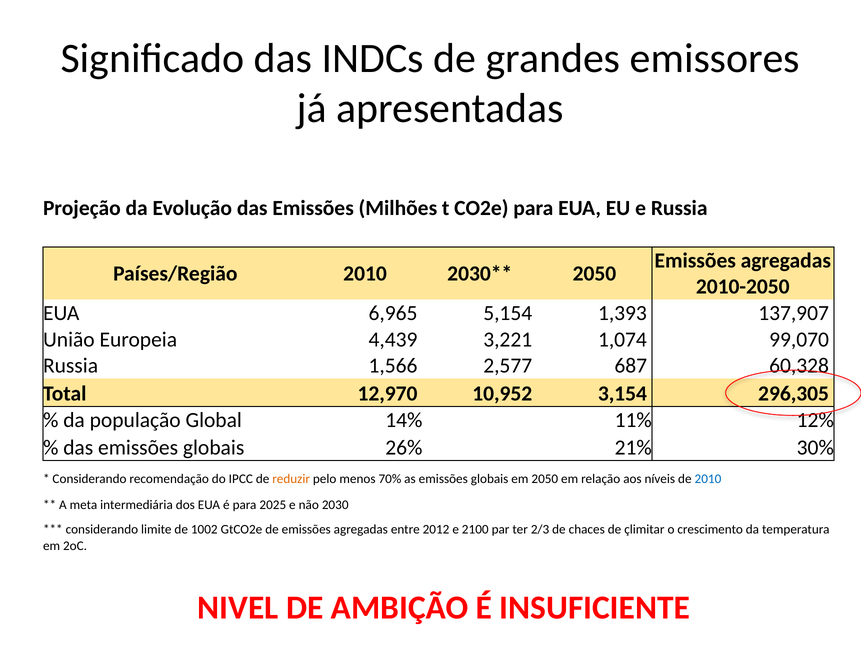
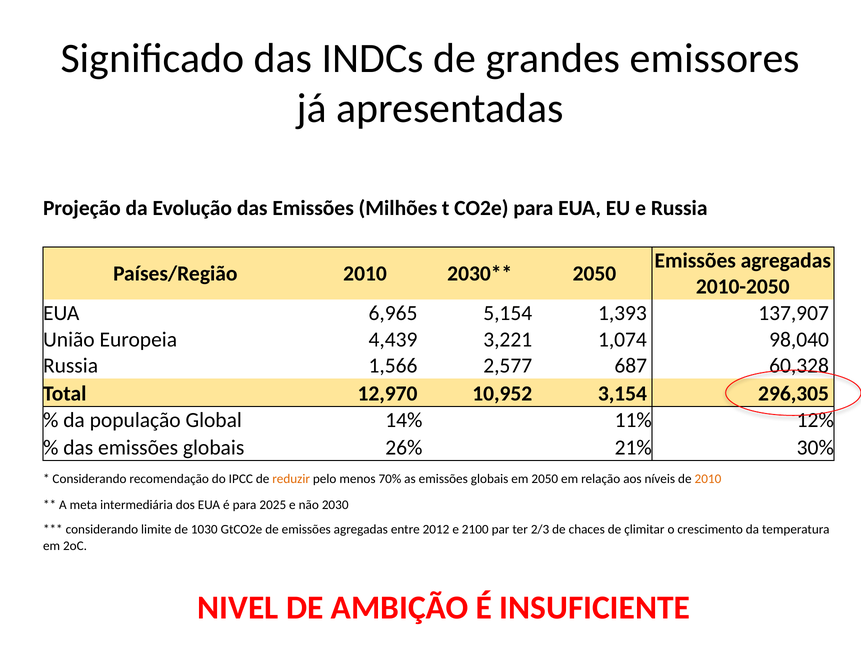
99,070: 99,070 -> 98,040 (799, 339)
2010 colour: blue -> orange (708, 479)
1002: 1002 -> 1030 (204, 529)
